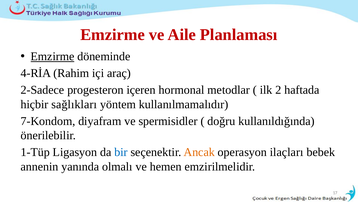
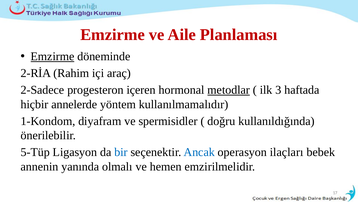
4-RİA: 4-RİA -> 2-RİA (36, 73)
metodlar underline: none -> present (229, 90)
2: 2 -> 3 (278, 90)
sağlıkları: sağlıkları -> annelerde (74, 104)
7-Kondom: 7-Kondom -> 1-Kondom (48, 121)
1-Tüp: 1-Tüp -> 5-Tüp (35, 152)
Ancak colour: orange -> blue (199, 152)
